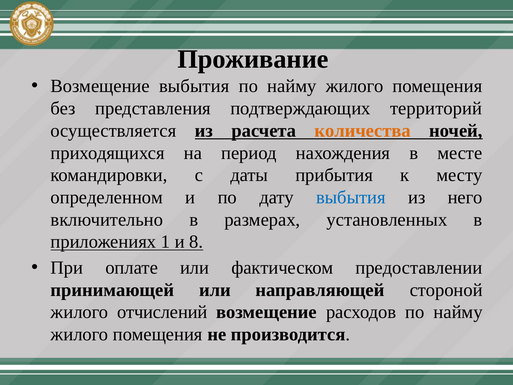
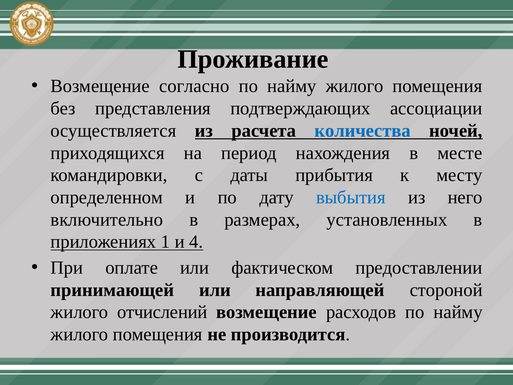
Возмещение выбытия: выбытия -> согласно (194, 86)
территорий: территорий -> ассоциации (436, 108)
количества colour: orange -> blue (363, 131)
8: 8 -> 4 (196, 242)
